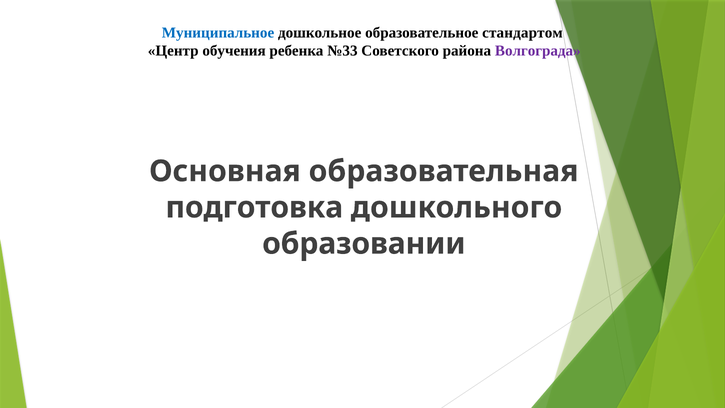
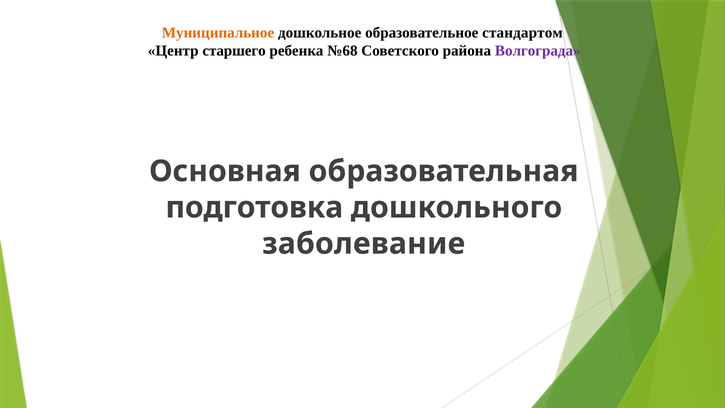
Муниципальное colour: blue -> orange (218, 33)
обучения: обучения -> старшего (234, 51)
№33: №33 -> №68 (342, 51)
образовании: образовании -> заболевание (364, 244)
